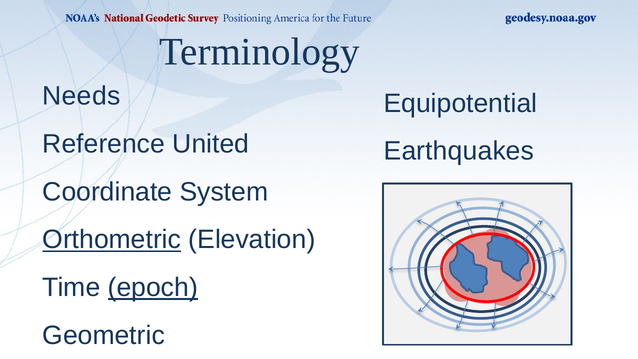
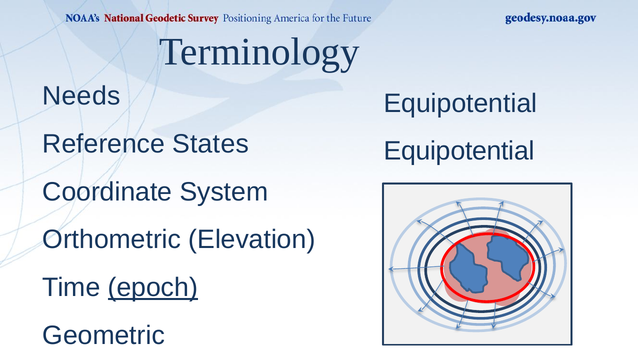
United: United -> States (211, 144)
Earthquakes: Earthquakes -> Equipotential (459, 151)
Orthometric underline: present -> none (112, 240)
